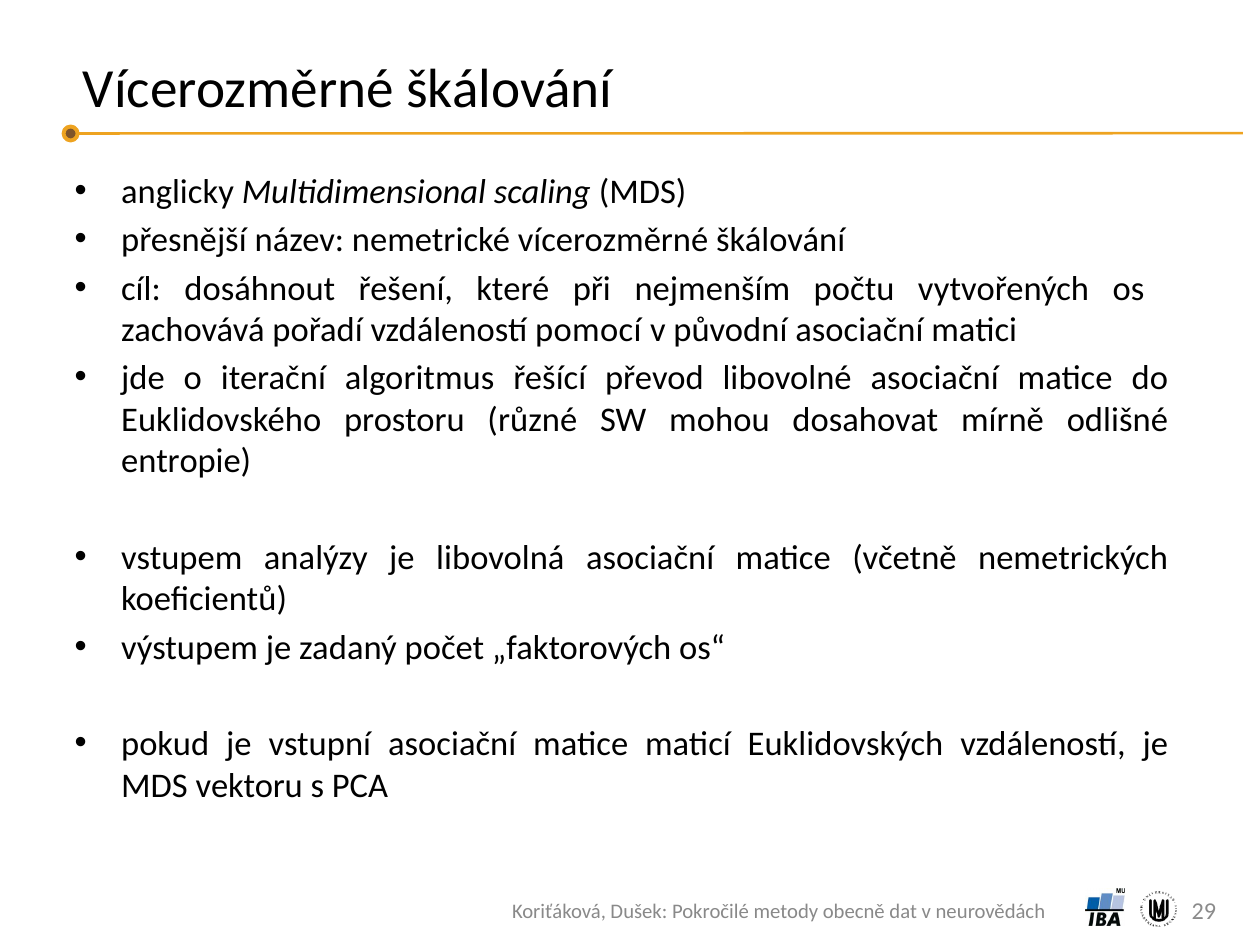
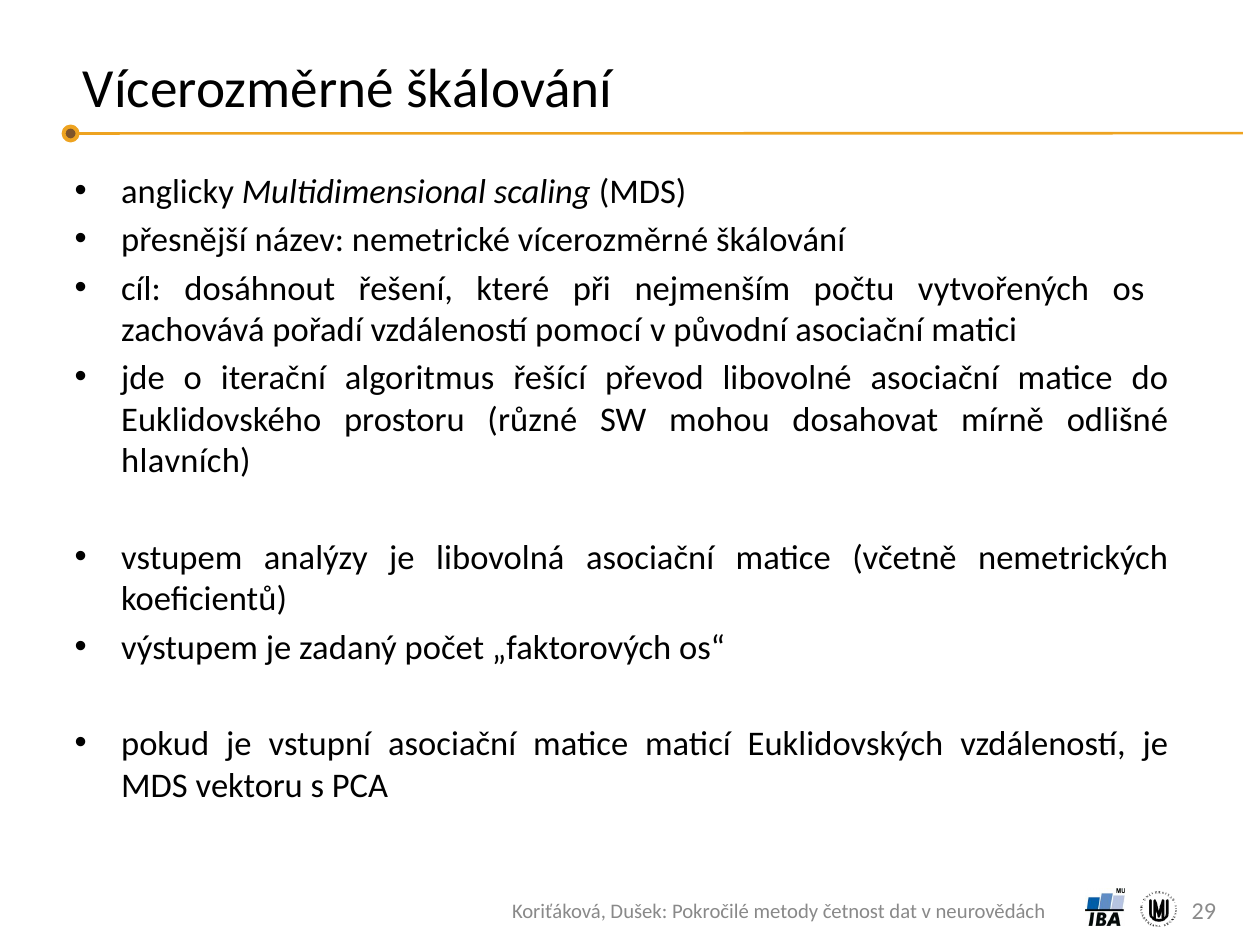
entropie: entropie -> hlavních (186, 461)
obecně: obecně -> četnost (854, 912)
